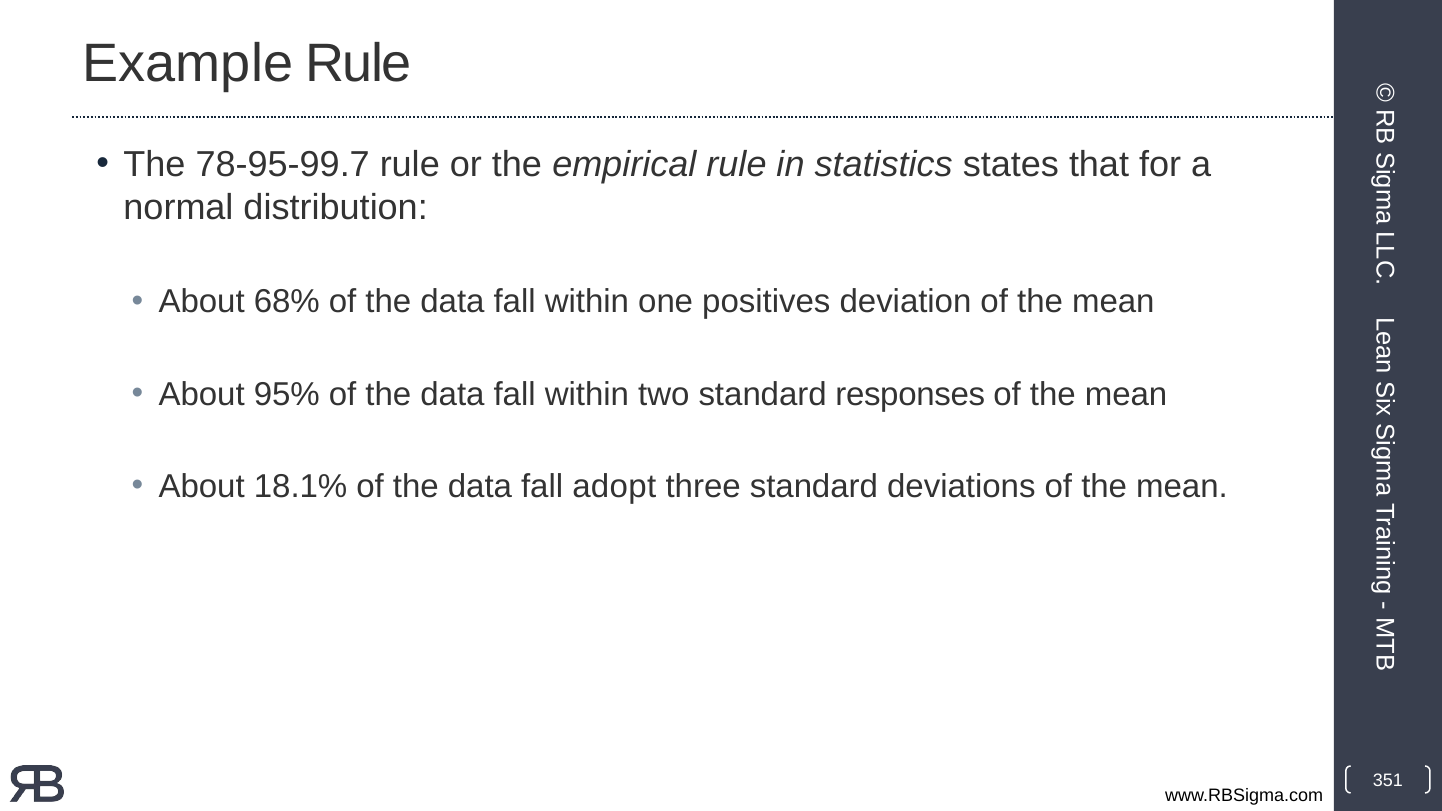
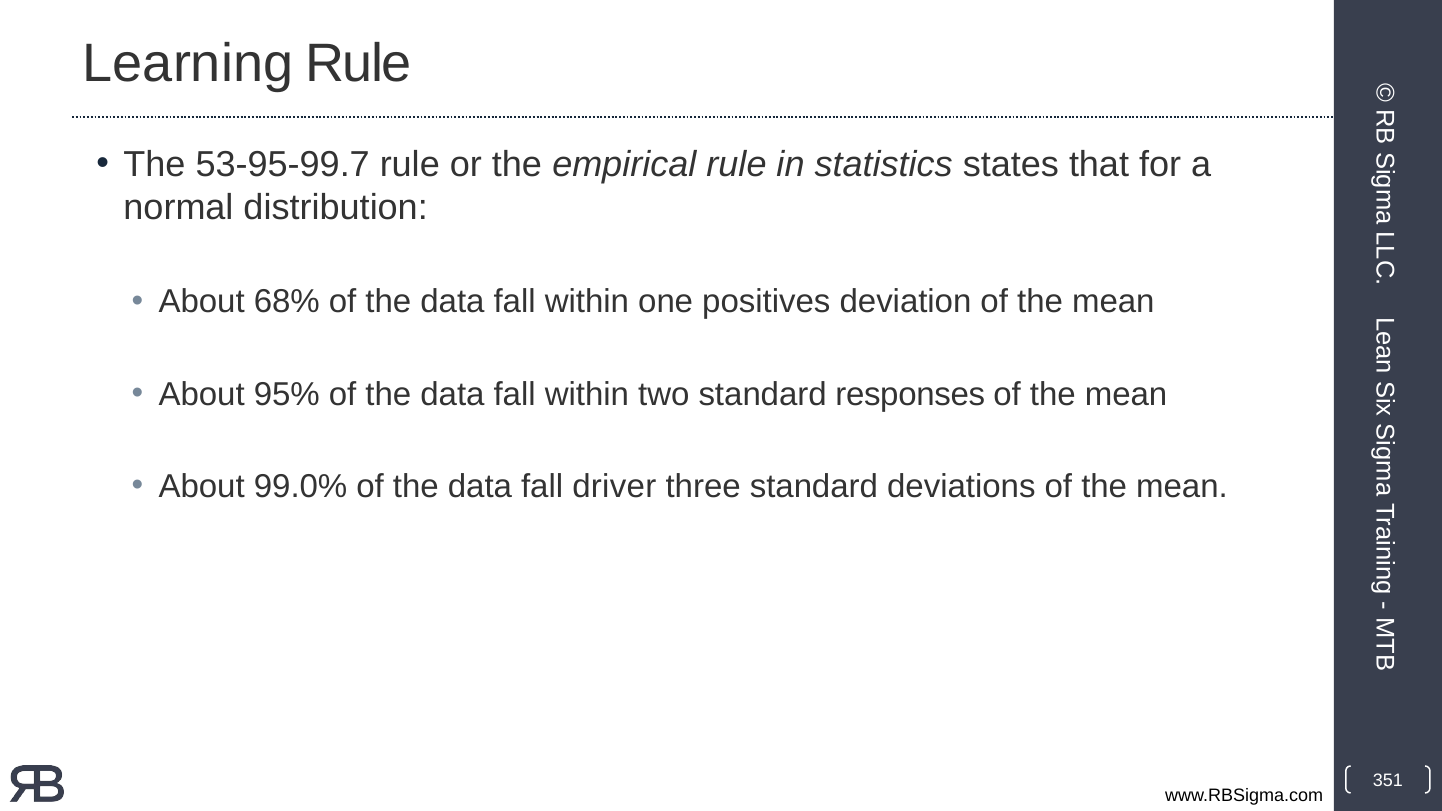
Example: Example -> Learning (188, 64)
78-95-99.7: 78-95-99.7 -> 53-95-99.7 (283, 165)
18.1%: 18.1% -> 99.0% (301, 487)
adopt: adopt -> driver (614, 487)
